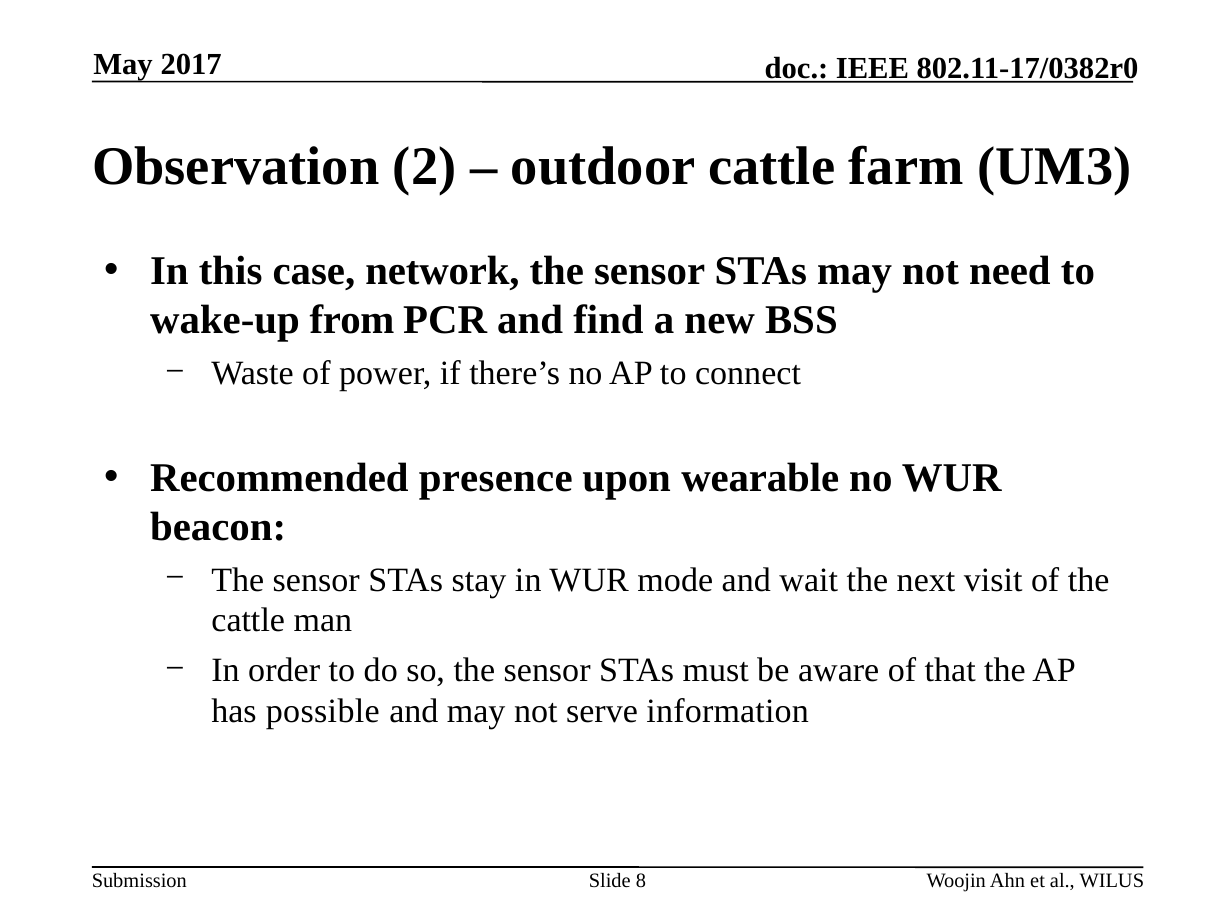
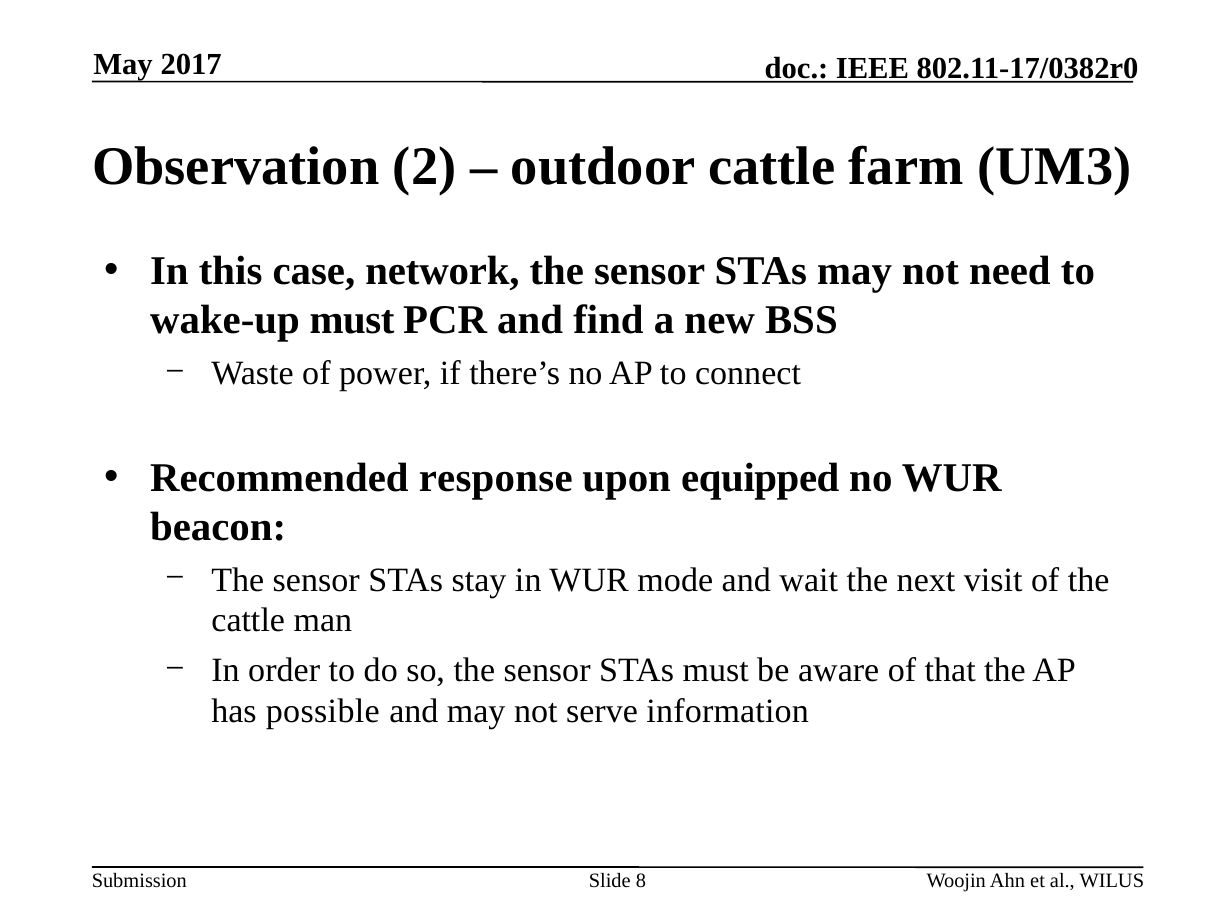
wake-up from: from -> must (352, 320)
presence: presence -> response (496, 478)
wearable: wearable -> equipped (760, 478)
